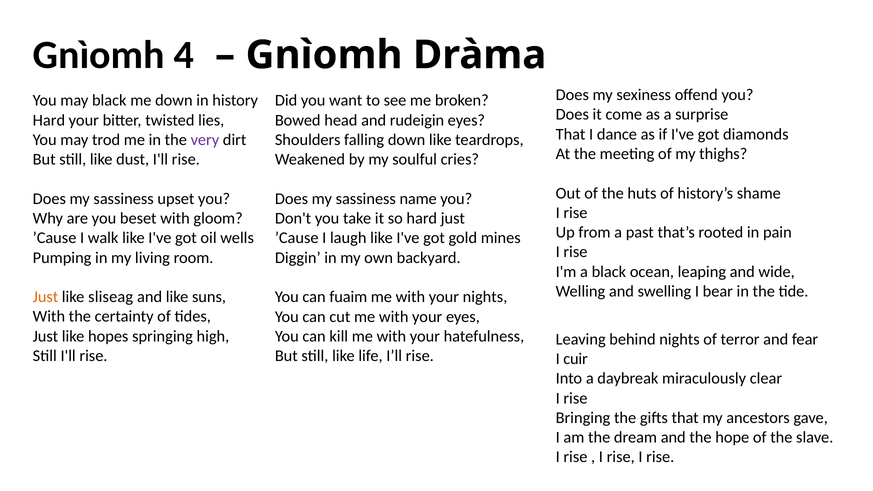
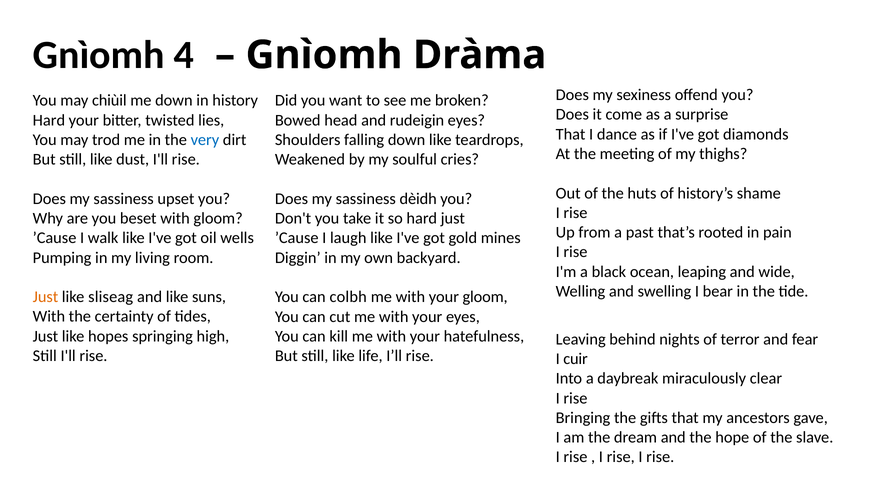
may black: black -> chiùil (109, 101)
very colour: purple -> blue (205, 140)
name: name -> dèidh (418, 199)
fuaim: fuaim -> colbh (348, 297)
your nights: nights -> gloom (485, 297)
